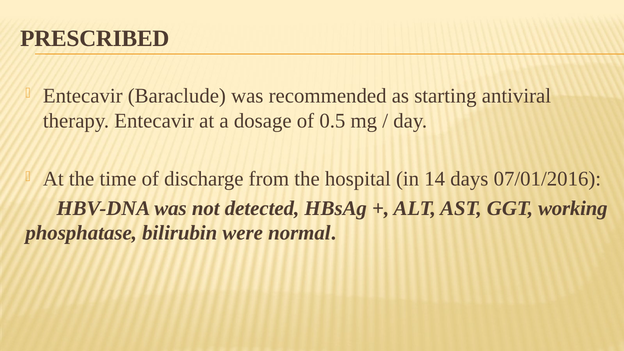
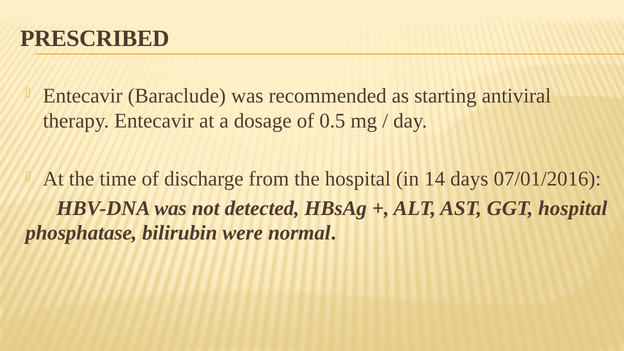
GGT working: working -> hospital (573, 208)
